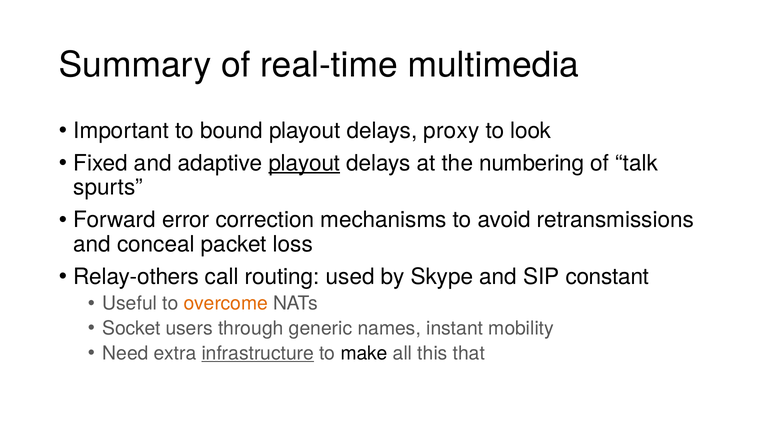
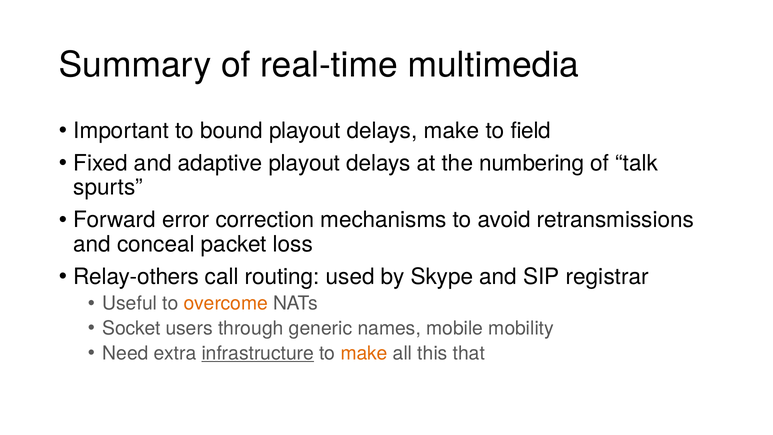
delays proxy: proxy -> make (451, 131)
look: look -> field (531, 131)
playout underline: present -> none (304, 163)
constant: constant -> registrar (607, 277)
instant: instant -> mobile (455, 328)
make colour: black -> orange (364, 353)
